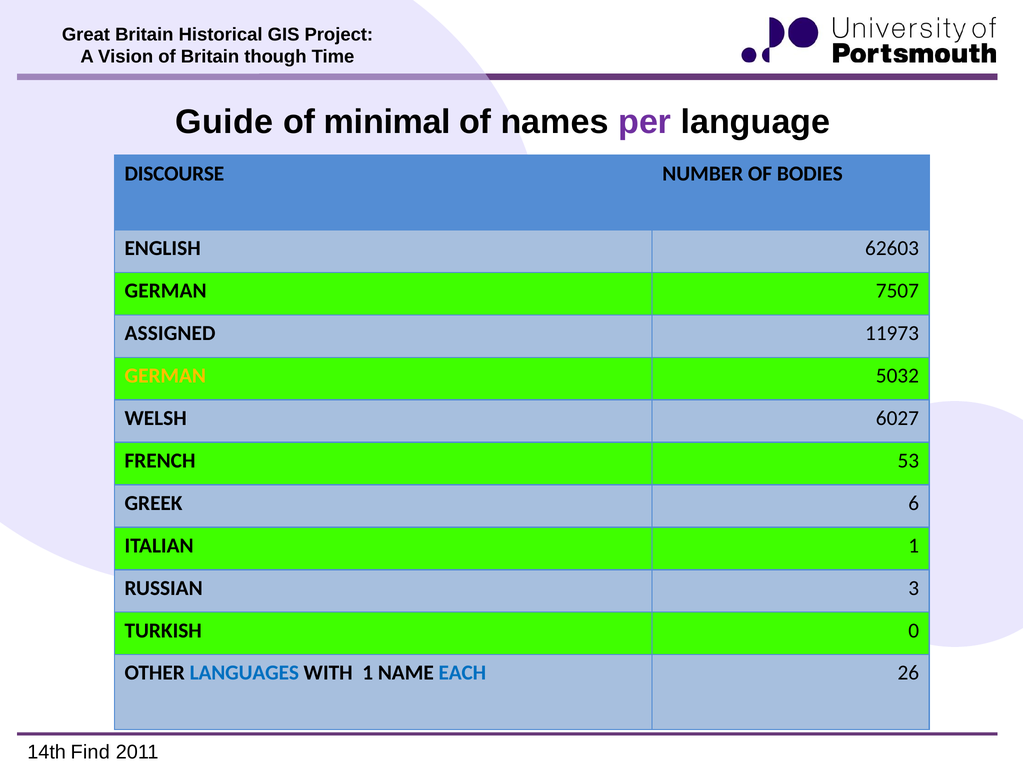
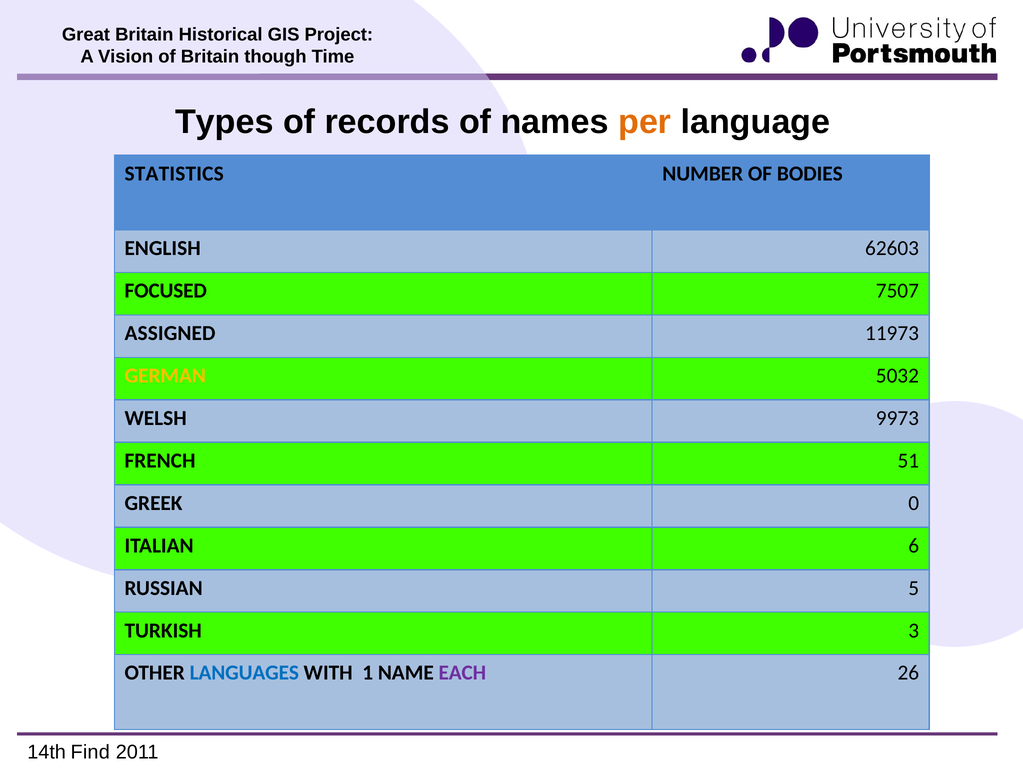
Guide: Guide -> Types (224, 122)
minimal: minimal -> records (387, 122)
per colour: purple -> orange (645, 122)
DISCOURSE: DISCOURSE -> STATISTICS (174, 173)
GERMAN: GERMAN -> FOCUSED (166, 291)
6027: 6027 -> 9973 (897, 418)
53: 53 -> 51 (908, 460)
6: 6 -> 0 (914, 503)
ITALIAN 1: 1 -> 6 (914, 545)
3: 3 -> 5 (914, 587)
0: 0 -> 3 (914, 630)
EACH colour: blue -> purple (462, 672)
